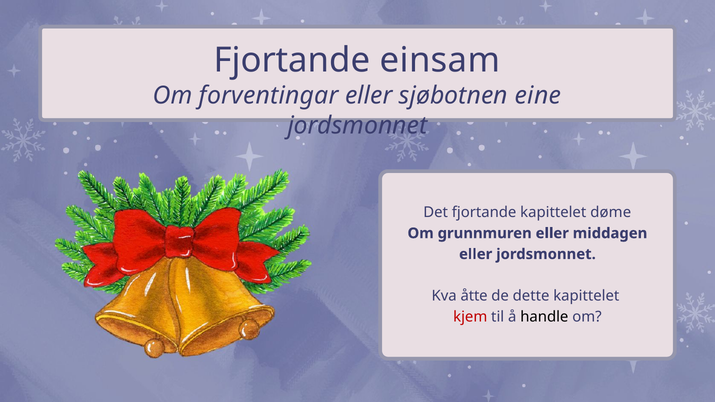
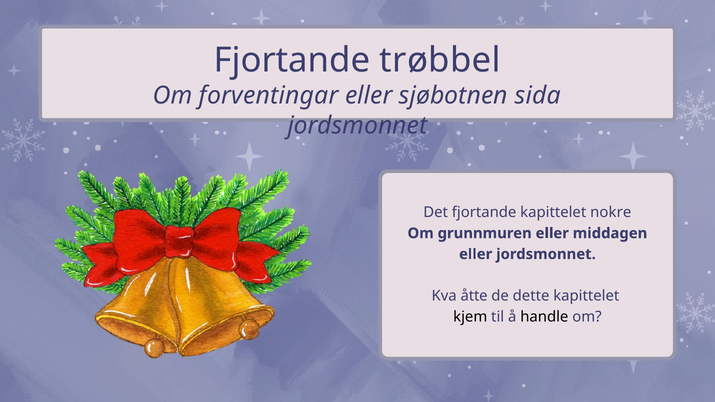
einsam: einsam -> trøbbel (440, 61)
eine: eine -> sida (538, 96)
døme: døme -> nokre (611, 213)
kjem colour: red -> black (470, 317)
